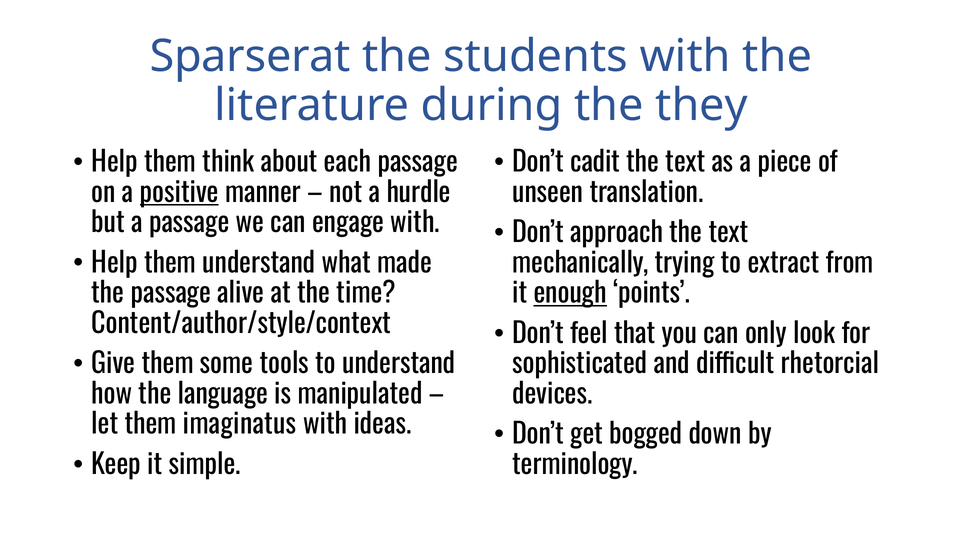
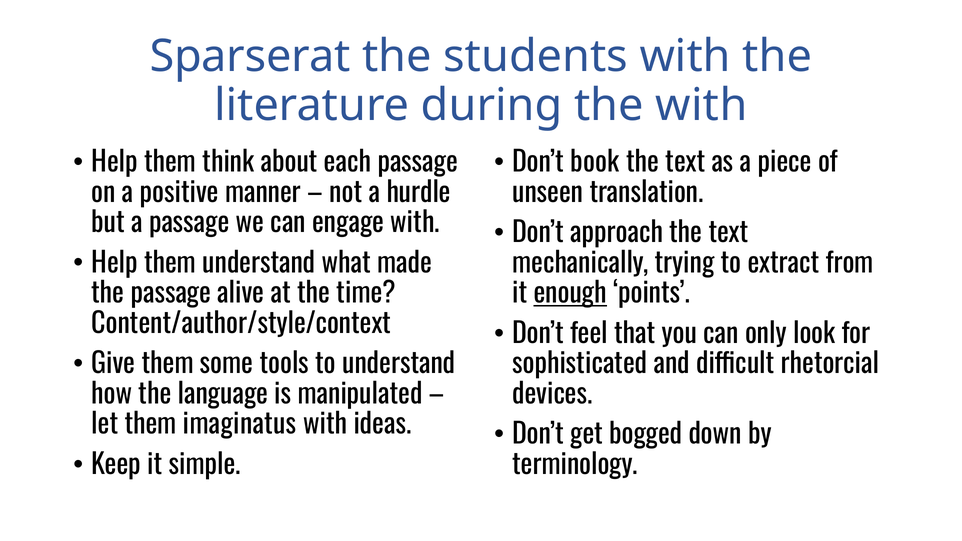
the they: they -> with (701, 105)
cadit: cadit -> book (595, 163)
positive underline: present -> none (179, 193)
